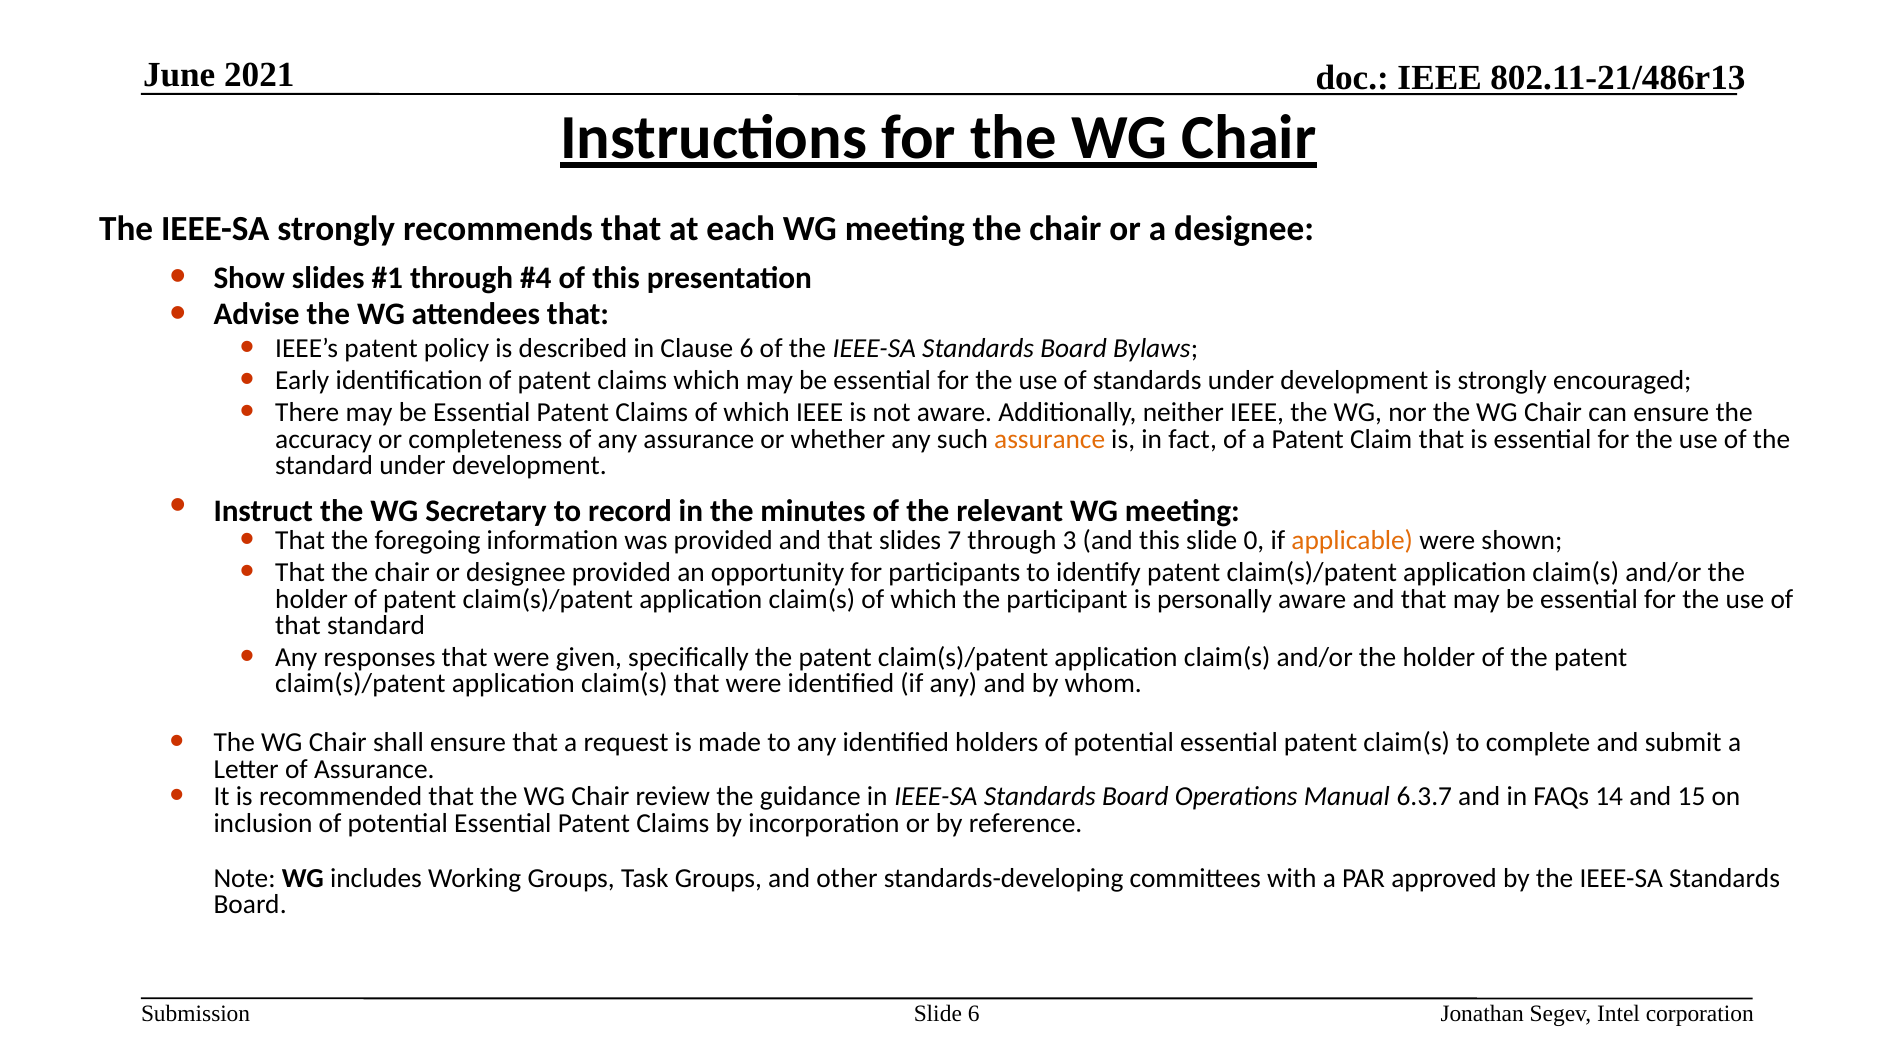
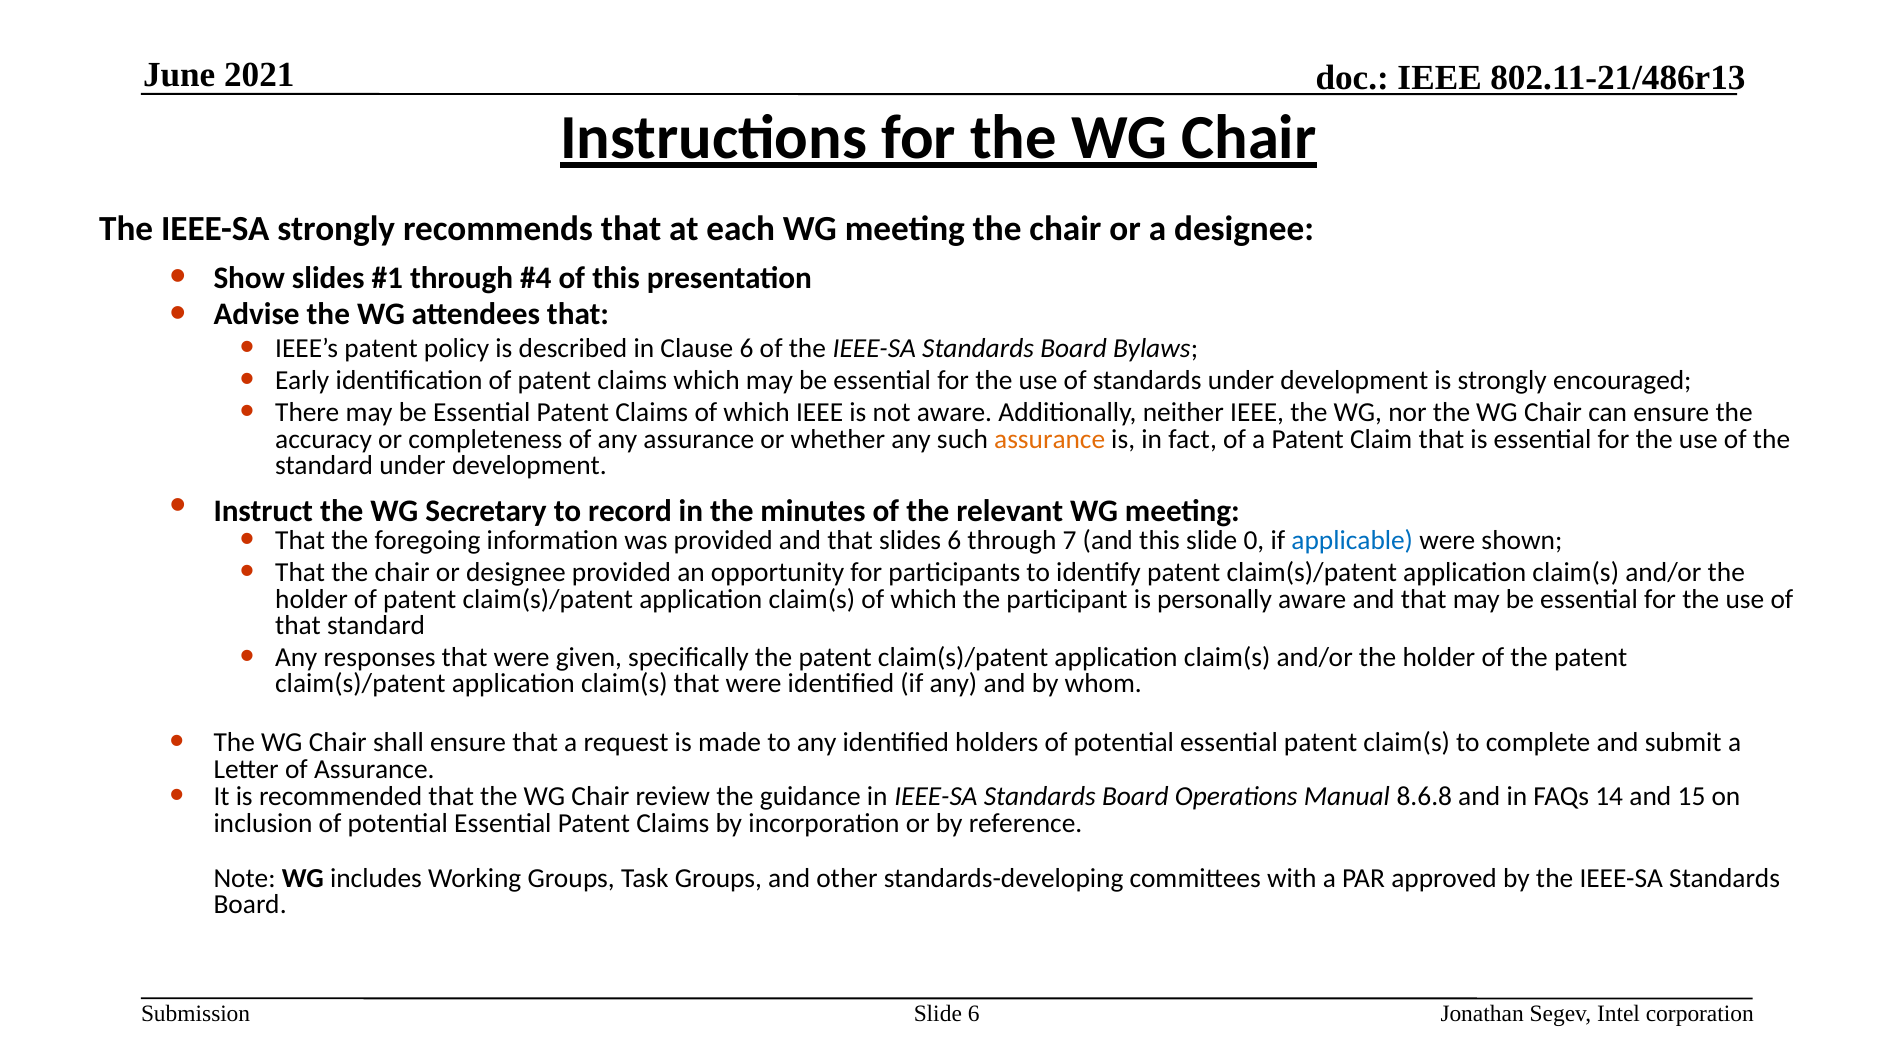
slides 7: 7 -> 6 (954, 541)
3: 3 -> 7 (1070, 541)
applicable colour: orange -> blue (1352, 541)
6.3.7: 6.3.7 -> 8.6.8 (1424, 796)
